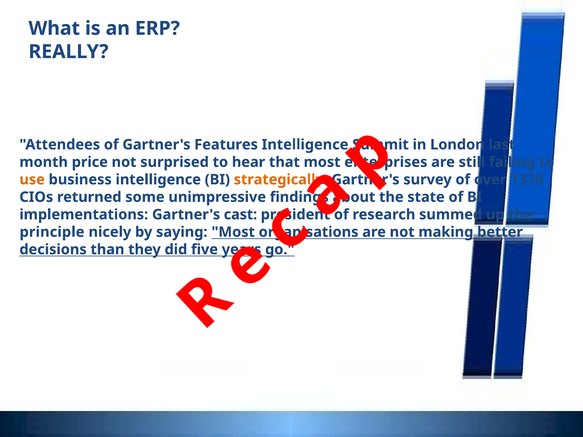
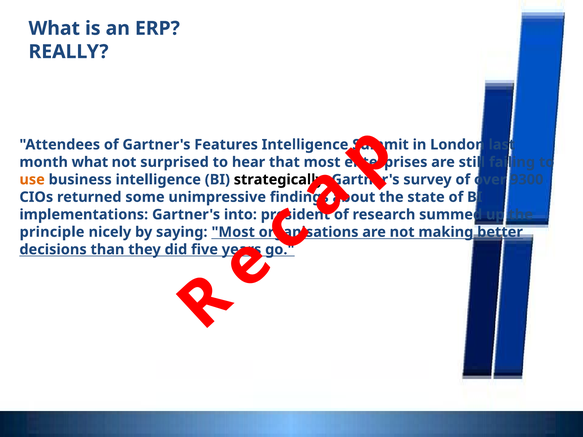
month price: price -> what (90, 162)
strategically colour: orange -> black (281, 180)
1370: 1370 -> 9300 (527, 180)
cast: cast -> into (240, 215)
